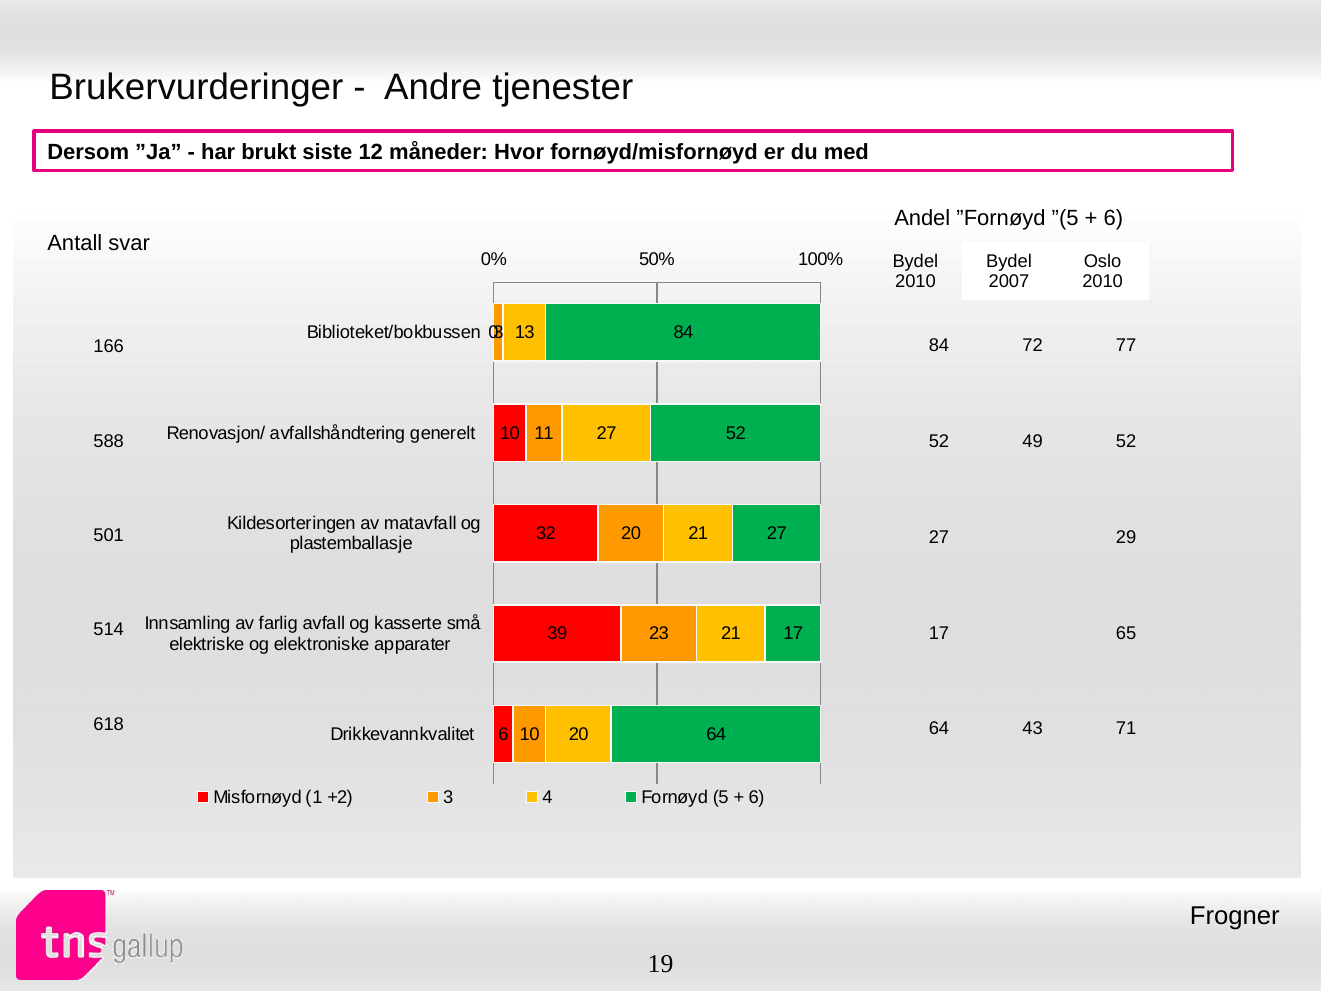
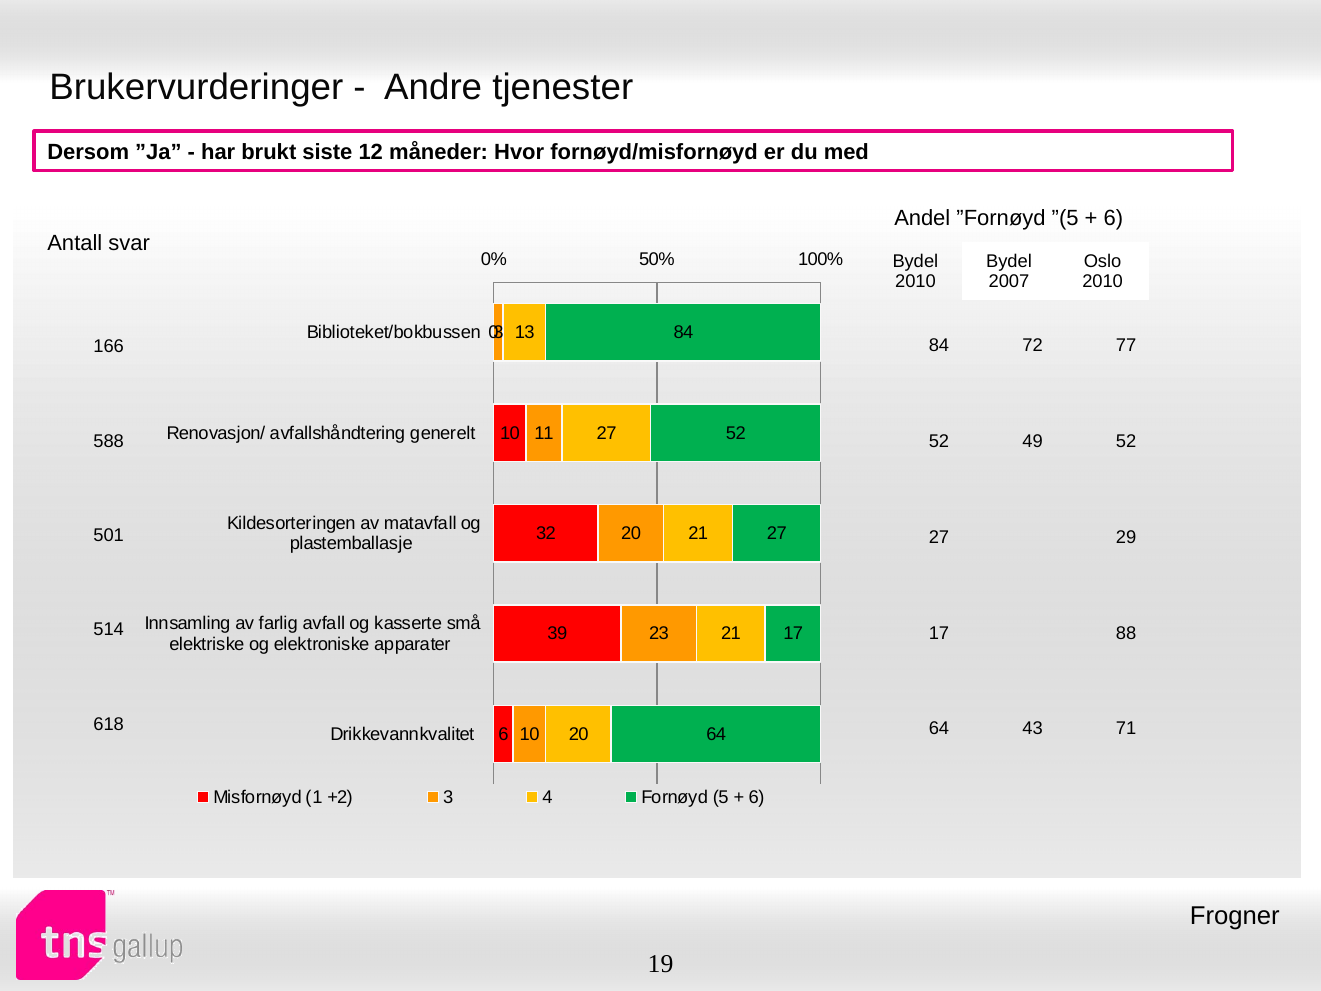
65: 65 -> 88 (1126, 633)
